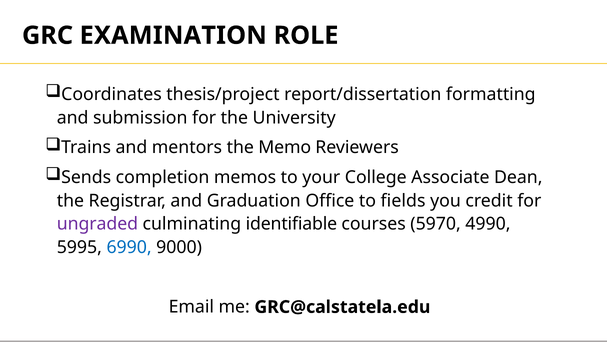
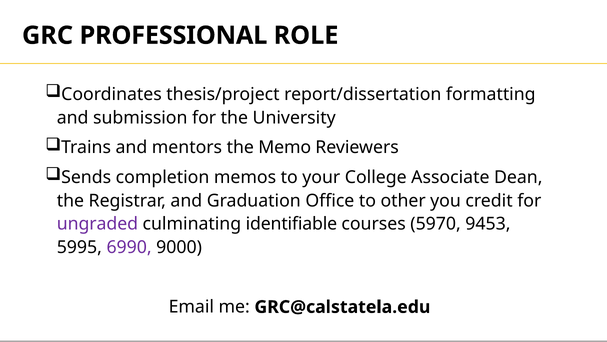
EXAMINATION: EXAMINATION -> PROFESSIONAL (173, 35)
fields: fields -> other (403, 200)
4990: 4990 -> 9453 (488, 224)
6990 colour: blue -> purple (129, 247)
